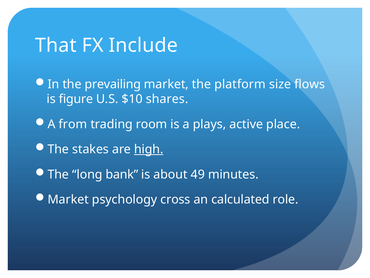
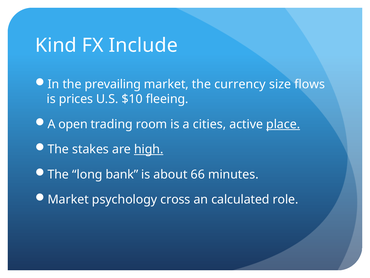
That: That -> Kind (56, 45)
platform: platform -> currency (240, 84)
figure: figure -> prices (76, 99)
shares: shares -> fleeing (167, 99)
from: from -> open (73, 124)
plays: plays -> cities (209, 124)
place underline: none -> present (283, 124)
49: 49 -> 66 (198, 174)
